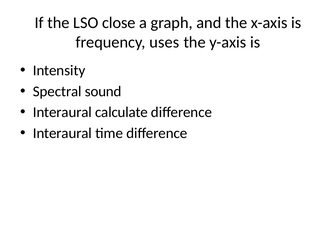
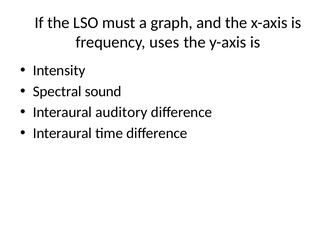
close: close -> must (119, 23)
calculate: calculate -> auditory (121, 112)
